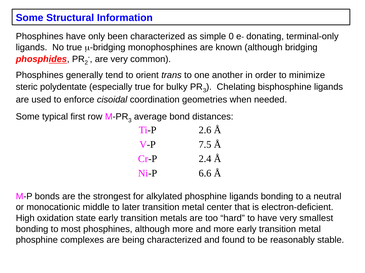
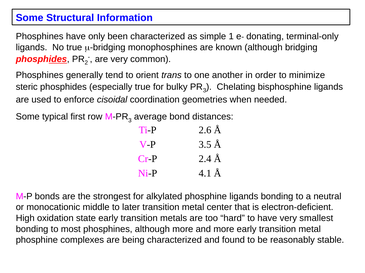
0: 0 -> 1 (231, 36)
steric polydentate: polydentate -> phosphides (63, 87)
7.5: 7.5 -> 3.5 (205, 145)
6.6: 6.6 -> 4.1 (205, 174)
